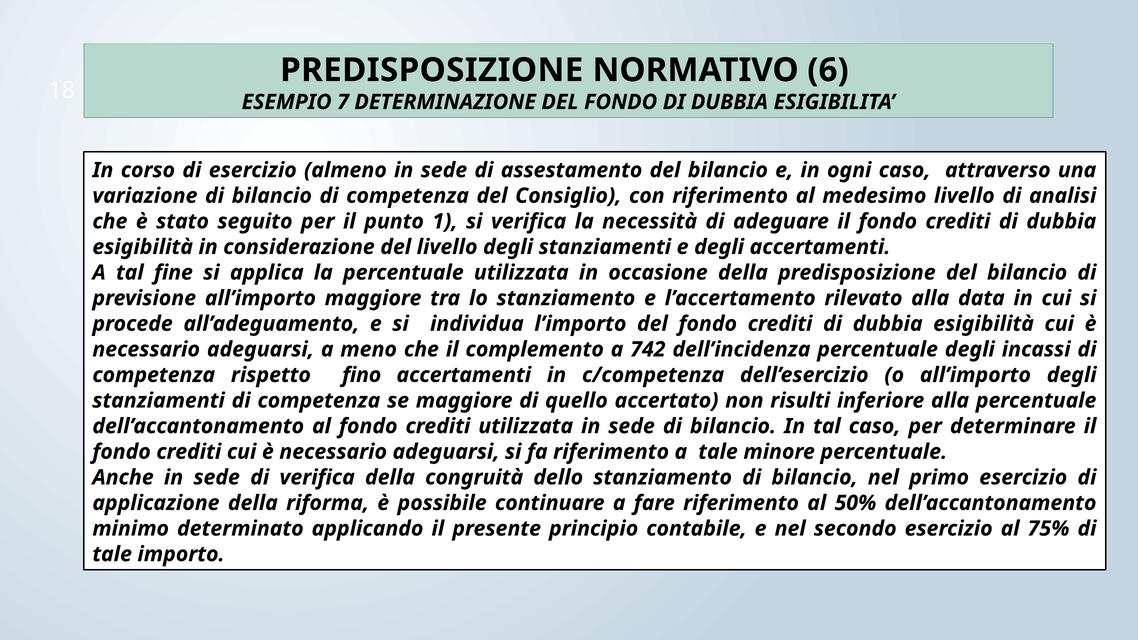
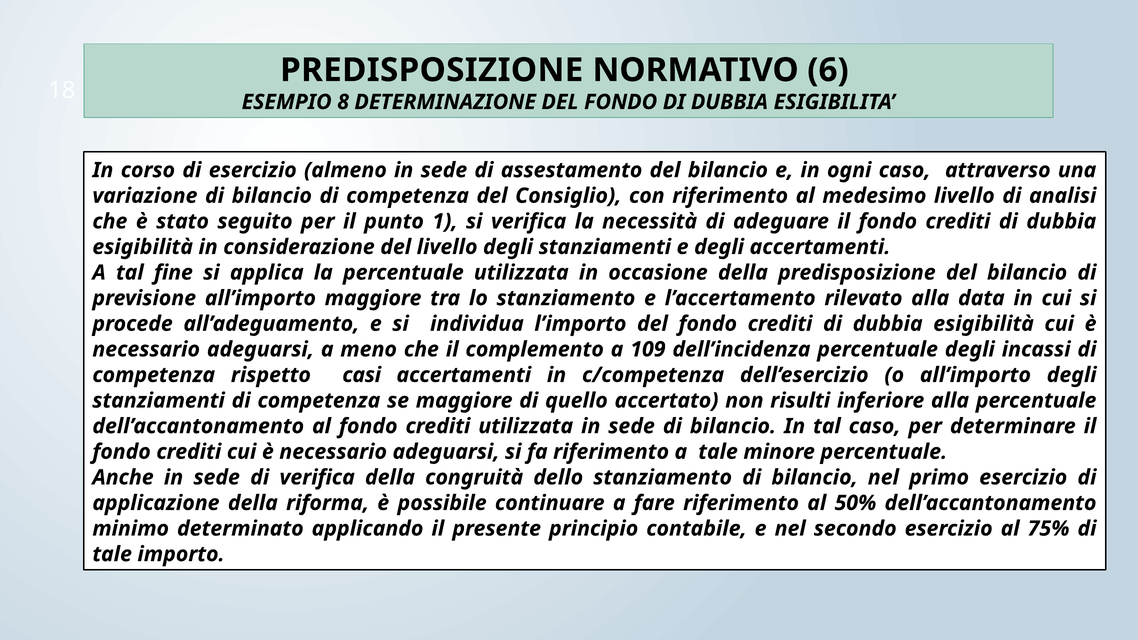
7: 7 -> 8 (343, 102)
742: 742 -> 109 (648, 349)
fino: fino -> casi (362, 375)
